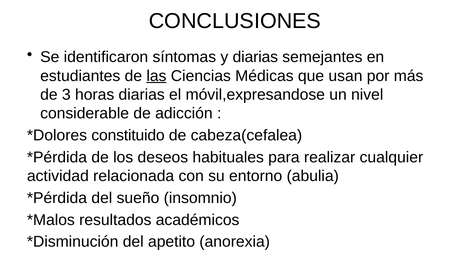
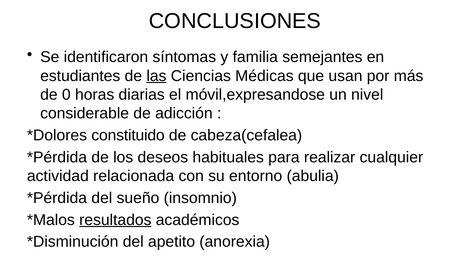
y diarias: diarias -> familia (255, 57)
3: 3 -> 0 (66, 95)
resultados underline: none -> present (115, 220)
